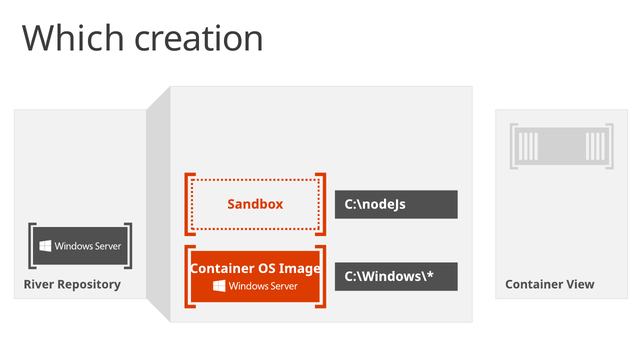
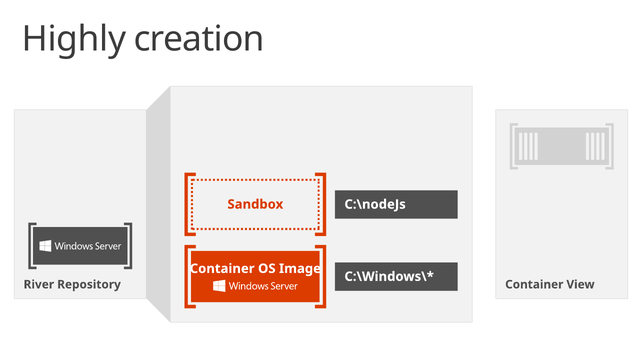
Which: Which -> Highly (74, 39)
